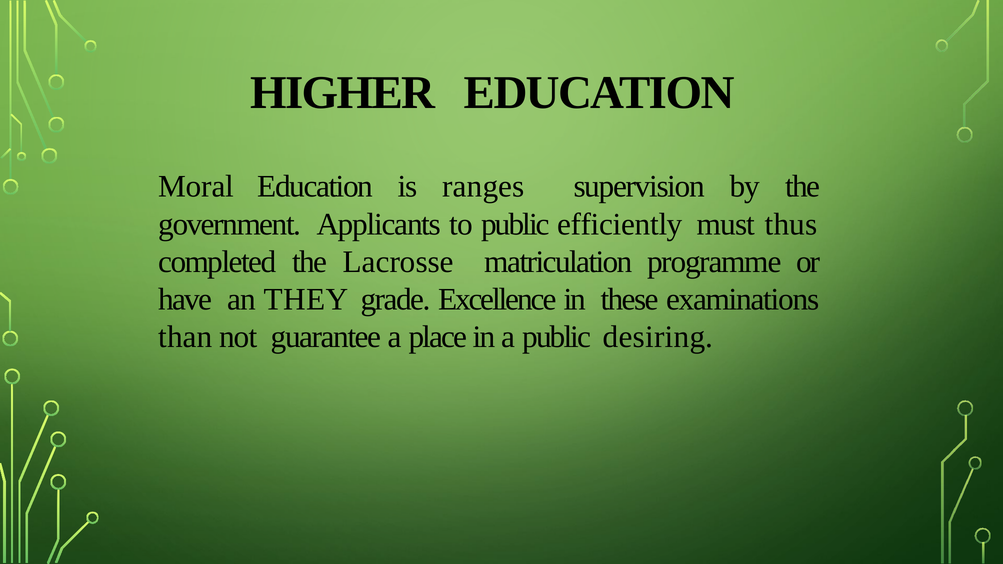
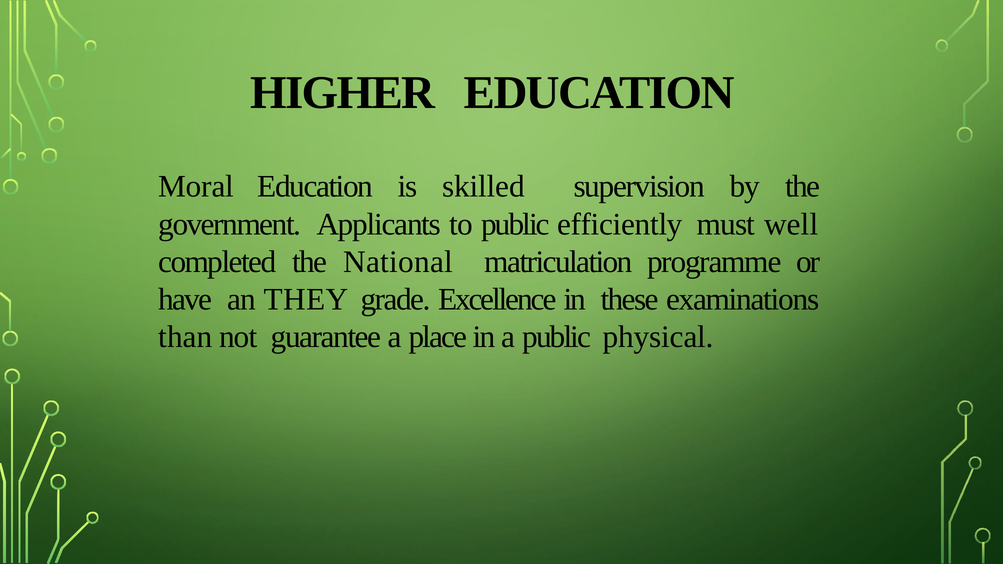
ranges: ranges -> skilled (484, 187)
thus: thus -> well (791, 224)
Lacrosse: Lacrosse -> National (398, 262)
desiring: desiring -> physical (658, 337)
